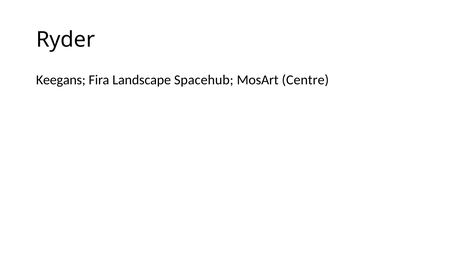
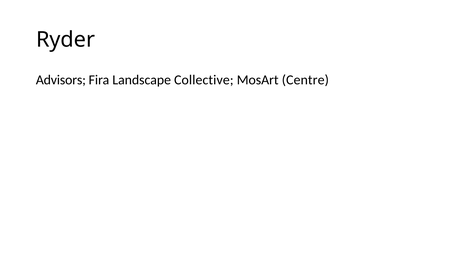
Keegans: Keegans -> Advisors (61, 80)
Spacehub: Spacehub -> Collective (204, 80)
